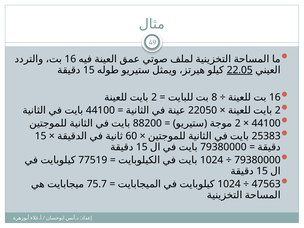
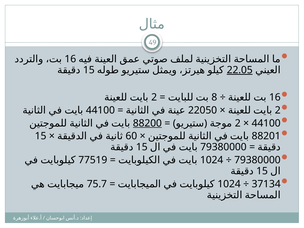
88200 underline: none -> present (147, 123)
25383: 25383 -> 88201 (266, 136)
47563: 47563 -> 37134 (266, 184)
